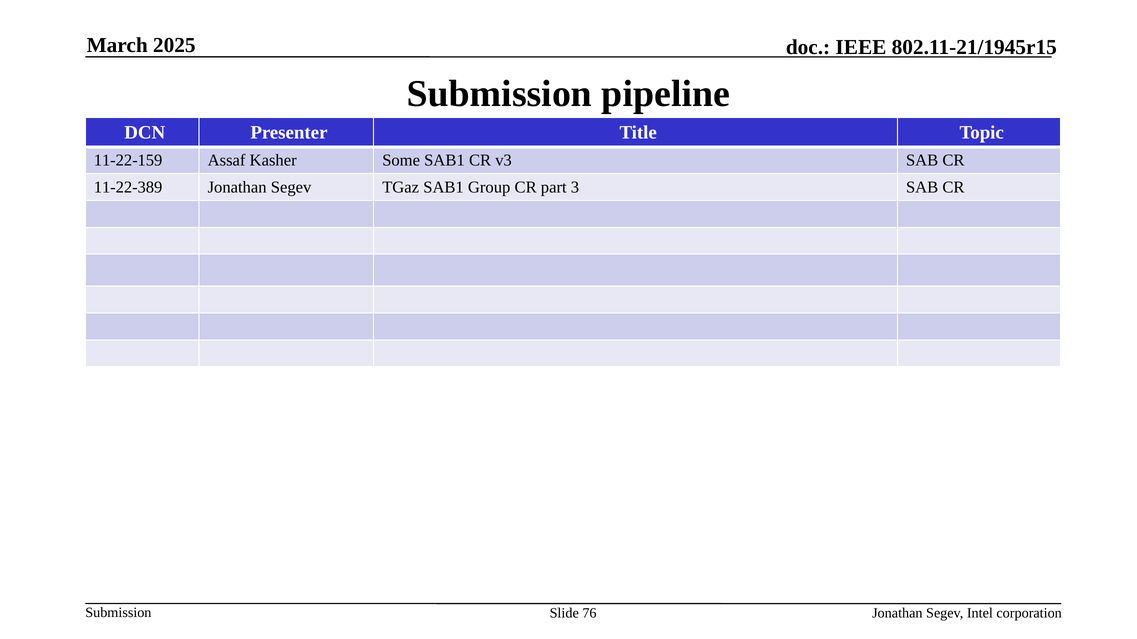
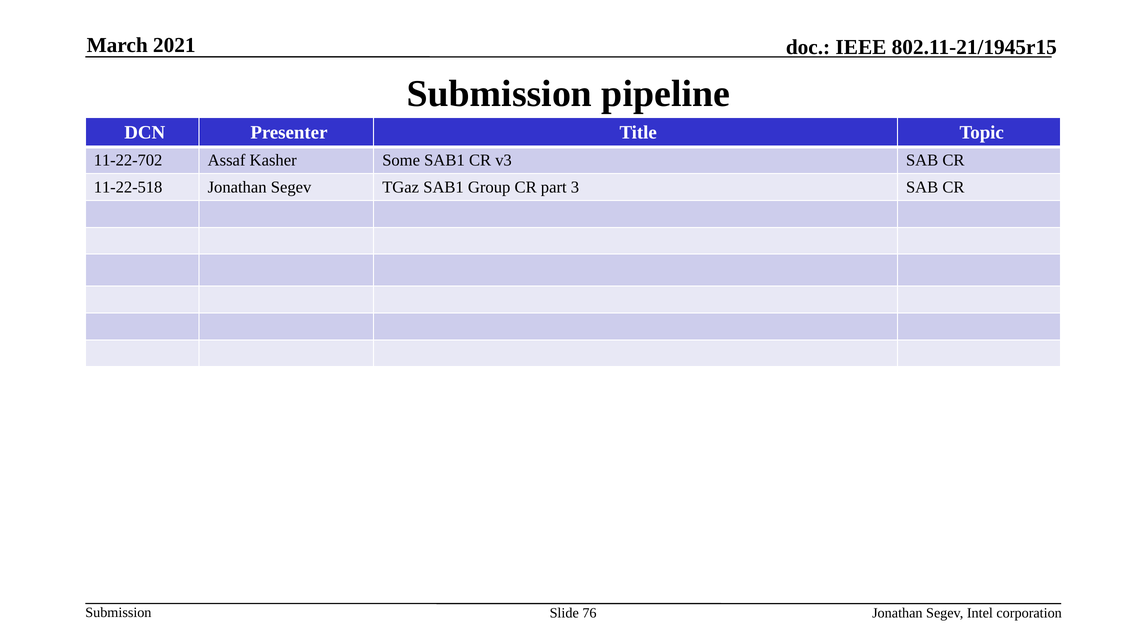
2025: 2025 -> 2021 (174, 45)
11-22-159: 11-22-159 -> 11-22-702 (128, 161)
11-22-389: 11-22-389 -> 11-22-518 (128, 187)
